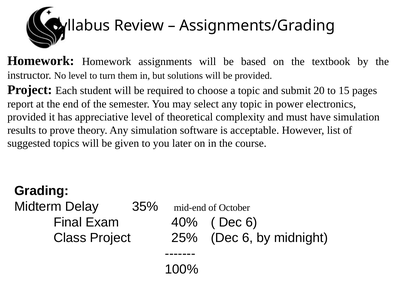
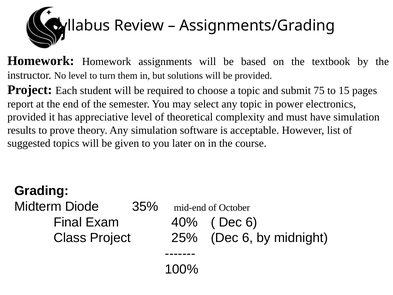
20: 20 -> 75 (319, 90)
Delay: Delay -> Diode (82, 206)
